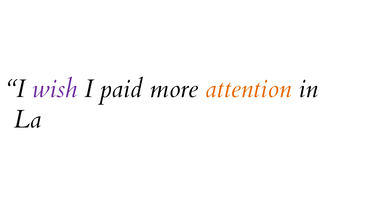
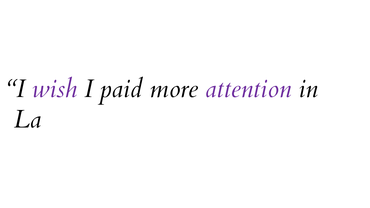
attention colour: orange -> purple (248, 89)
